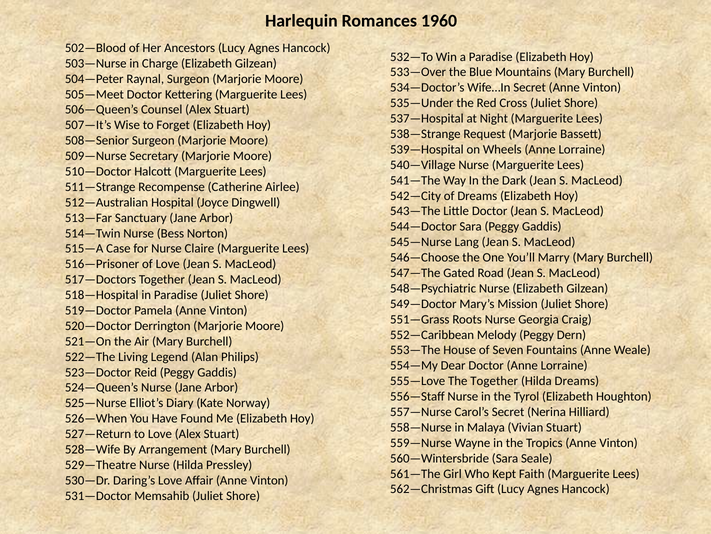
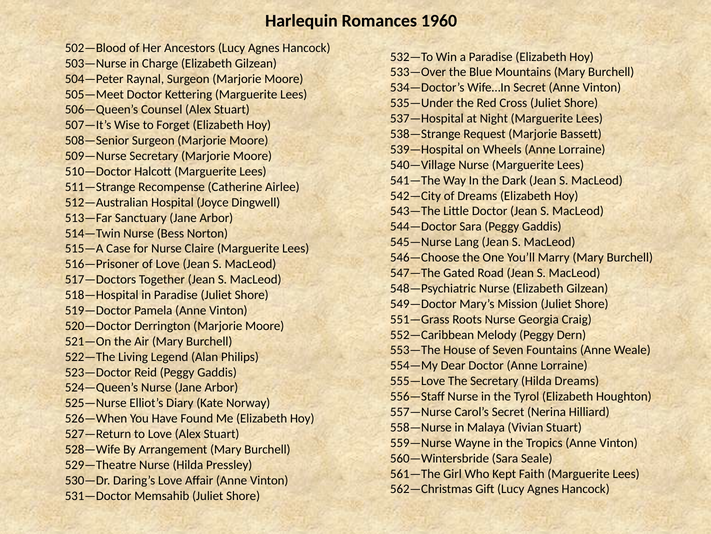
The Together: Together -> Secretary (494, 381)
